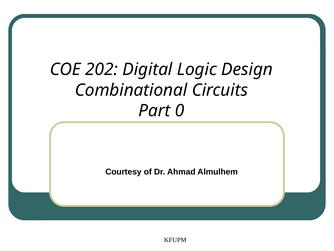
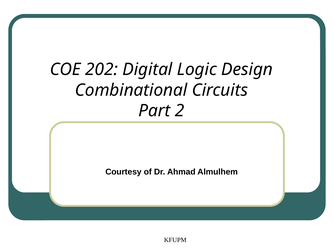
0: 0 -> 2 (180, 111)
